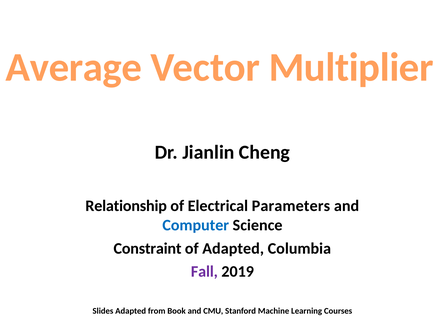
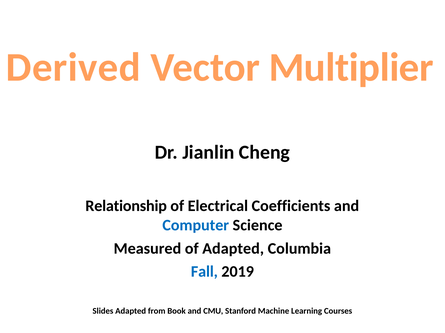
Average: Average -> Derived (73, 68)
Parameters: Parameters -> Coefficients (291, 206)
Constraint: Constraint -> Measured (147, 249)
Fall colour: purple -> blue (204, 272)
